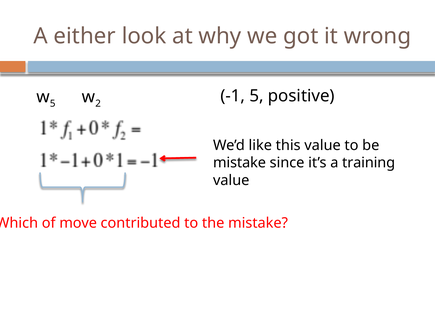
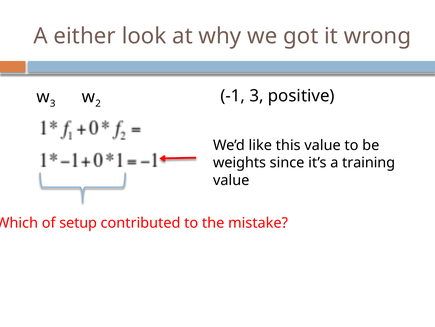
-1 5: 5 -> 3 (257, 96)
5: 5 -> 3 (53, 103)
mistake: mistake -> weights (239, 162)
move: move -> setup (78, 223)
